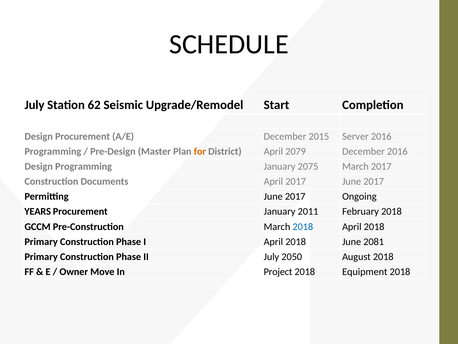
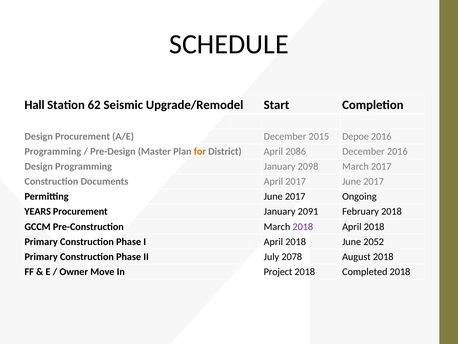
July: July -> Hall (35, 105)
Server: Server -> Depoe (355, 136)
2079: 2079 -> 2086 (296, 151)
2075: 2075 -> 2098 (308, 166)
2011: 2011 -> 2091 (308, 211)
2018 colour: blue -> purple (303, 226)
2081: 2081 -> 2052 (374, 241)
2050: 2050 -> 2078 (292, 256)
Equipment: Equipment -> Completed (365, 271)
